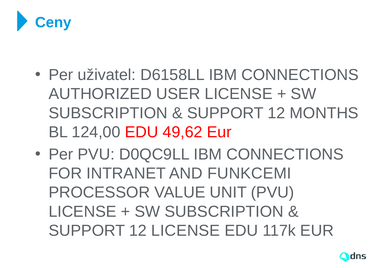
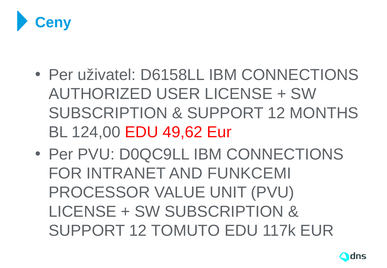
12 LICENSE: LICENSE -> TOMUTO (186, 231)
